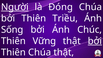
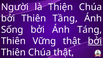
Người underline: present -> none (15, 7)
Đóng: Đóng -> Thiện (61, 7)
Triều: Triều -> Tầng (65, 18)
Chúc: Chúc -> Táng (90, 30)
